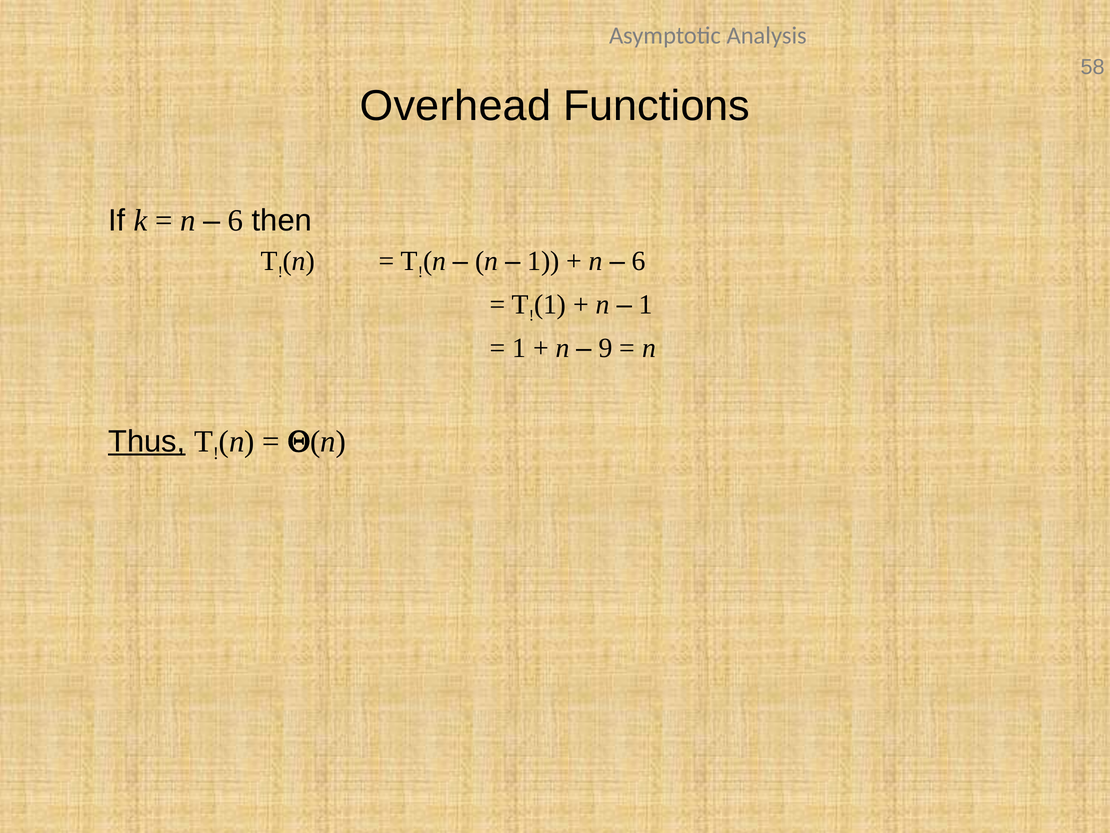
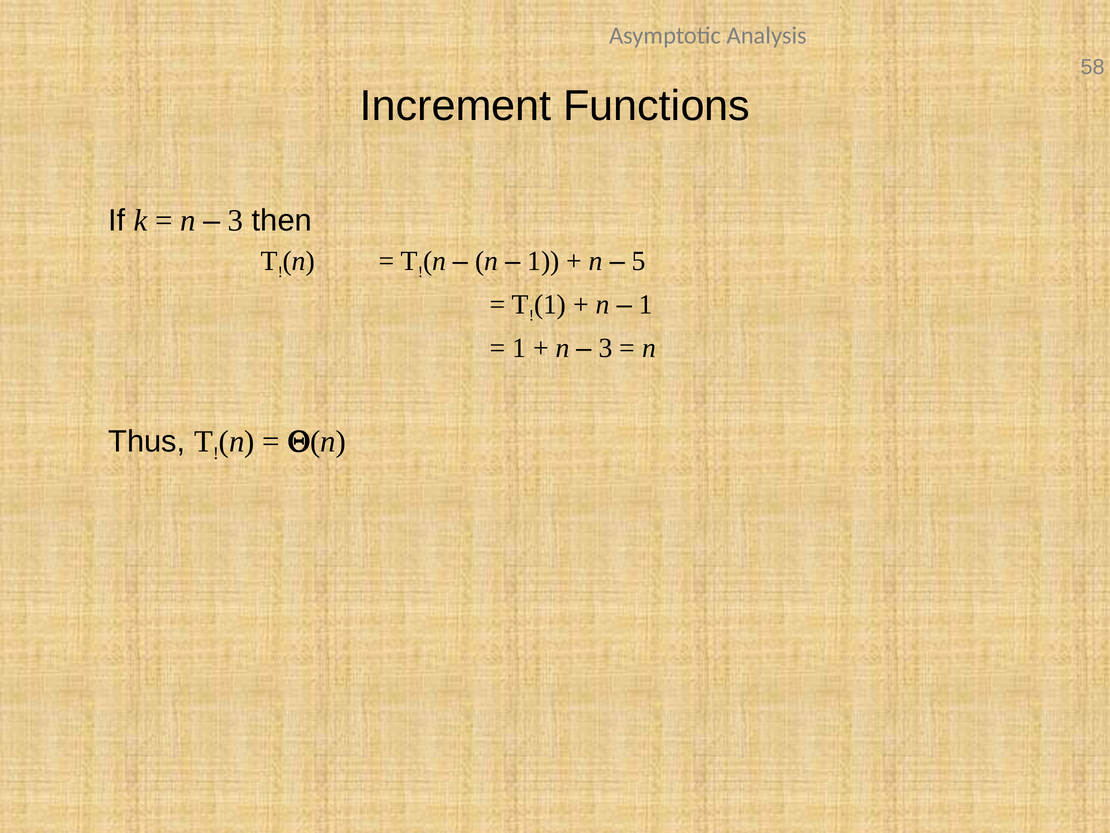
Overhead: Overhead -> Increment (456, 106)
6: 6 -> 3 (236, 220)
6: 6 -> 5 (639, 261)
9: 9 -> 3 (606, 348)
Thus underline: present -> none (147, 441)
